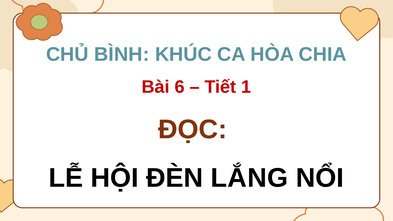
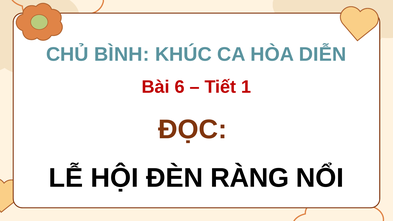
CHIA: CHIA -> DIỄN (323, 54)
LẮNG: LẮNG -> RÀNG (250, 178)
